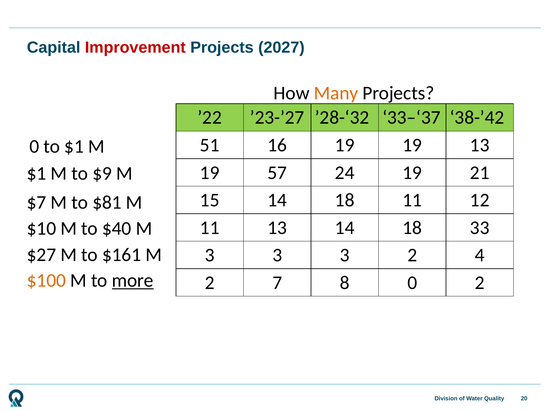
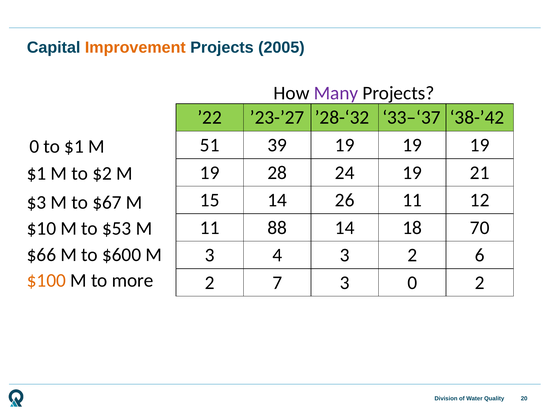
Improvement colour: red -> orange (135, 47)
2027: 2027 -> 2005 (281, 47)
Many colour: orange -> purple (336, 93)
16: 16 -> 39 (277, 145)
13: 13 -> 19 (480, 145)
57: 57 -> 28 (277, 173)
$9: $9 -> $2 (102, 173)
15 14 18: 18 -> 26 (345, 200)
$7: $7 -> $3 (37, 202)
$81: $81 -> $67 (107, 202)
11 13: 13 -> 88 (277, 228)
33: 33 -> 70 (480, 228)
$40: $40 -> $53 (117, 228)
$27: $27 -> $66 (41, 255)
$161: $161 -> $600 (122, 255)
3: 3 -> 4 (277, 255)
4: 4 -> 6 (480, 255)
more underline: present -> none (133, 280)
7 8: 8 -> 3 (345, 283)
